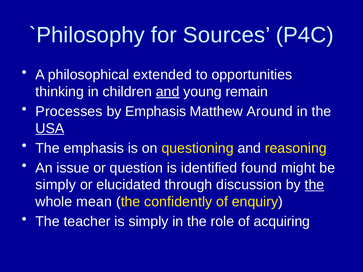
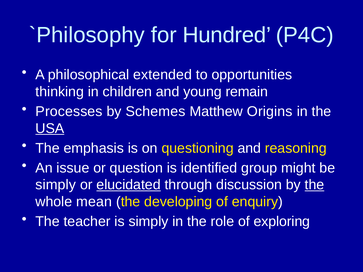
Sources: Sources -> Hundred (227, 35)
and underline: present -> none (168, 92)
by Emphasis: Emphasis -> Schemes (155, 112)
Around: Around -> Origins (270, 112)
found: found -> group (259, 168)
elucidated underline: none -> present (129, 185)
confidently: confidently -> developing (178, 202)
acquiring: acquiring -> exploring (282, 222)
